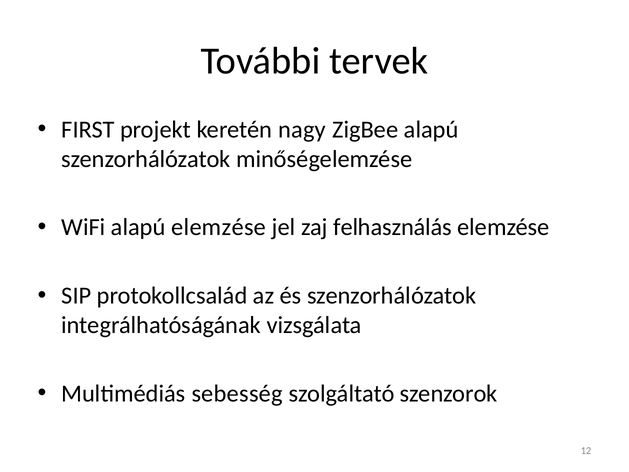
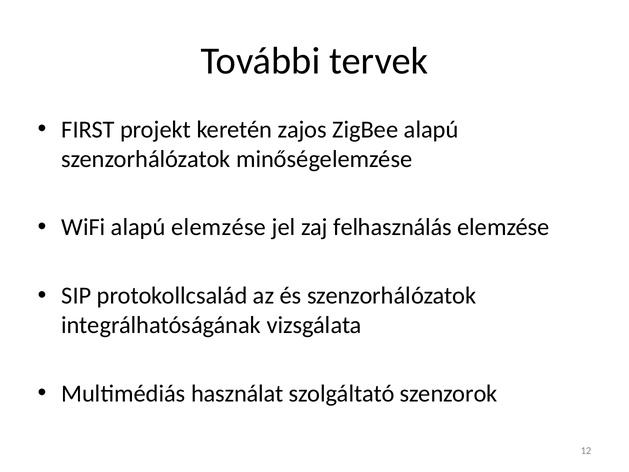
nagy: nagy -> zajos (302, 130)
sebesség: sebesség -> használat (237, 393)
